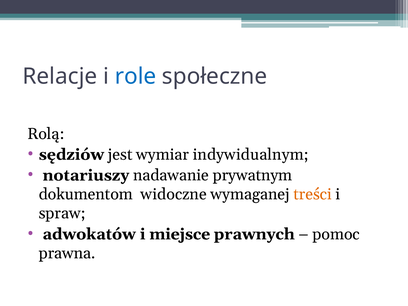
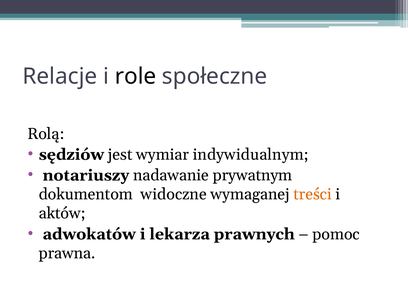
role colour: blue -> black (136, 76)
spraw: spraw -> aktów (62, 213)
miejsce: miejsce -> lekarza (180, 234)
